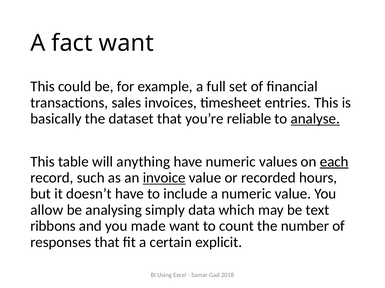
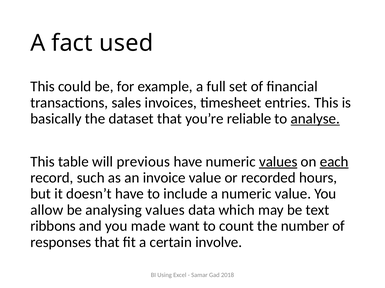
fact want: want -> used (126, 43)
anything: anything -> previous (143, 162)
values underline: none -> present (278, 162)
invoice underline: present -> none (164, 178)
analysing simply: simply -> values (165, 210)
explicit: explicit -> involve (219, 243)
